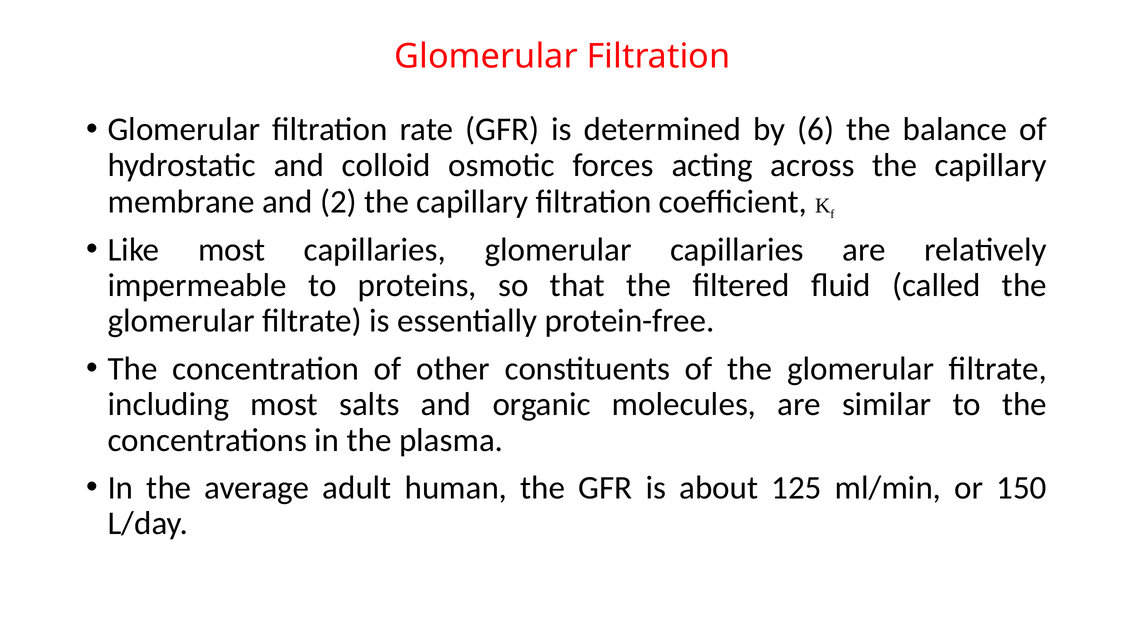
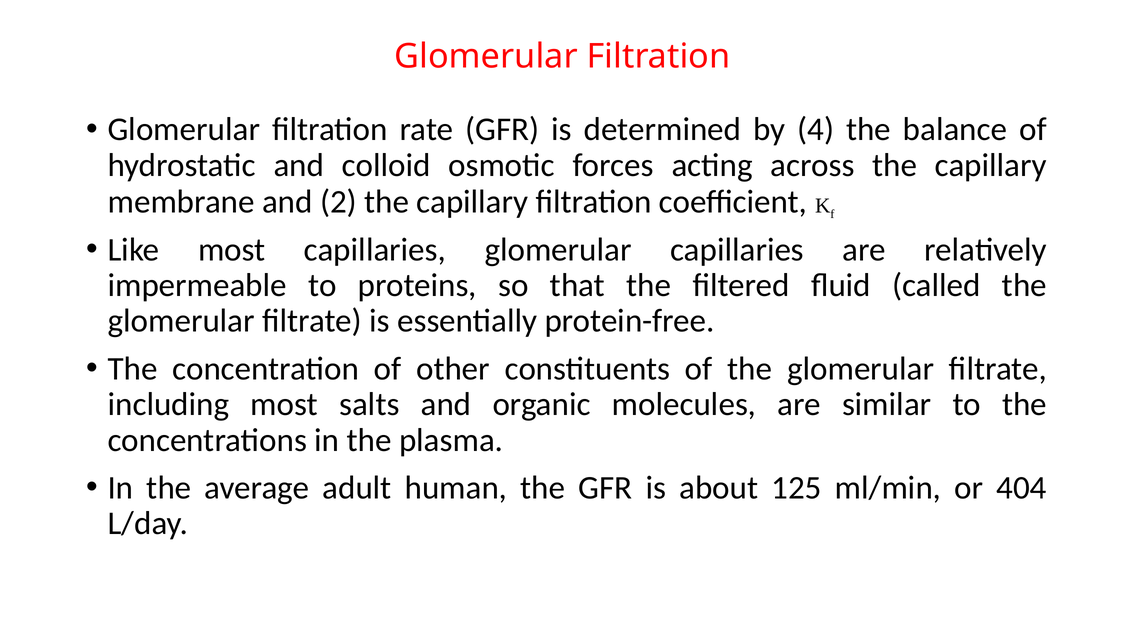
6: 6 -> 4 (816, 130)
150: 150 -> 404 (1022, 488)
